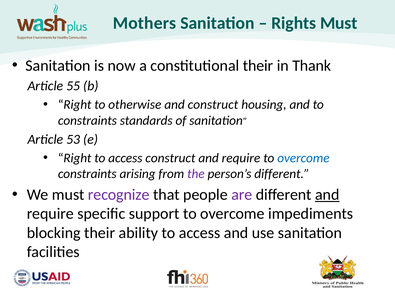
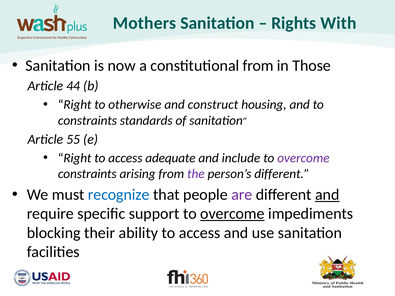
Rights Must: Must -> With (339, 23)
constitutional their: their -> from (258, 66)
Thank: Thank -> Those (312, 66)
55: 55 -> 44 (73, 86)
53: 53 -> 55 (73, 139)
access construct: construct -> adequate (170, 158)
require: require -> include (241, 158)
overcome colour: blue -> purple (303, 158)
recognize colour: purple -> blue (119, 195)
overcome underline: none -> present (232, 214)
